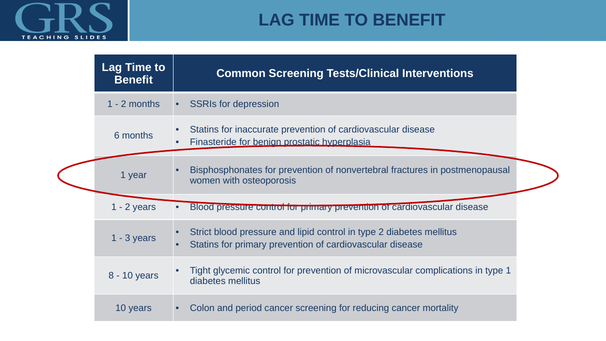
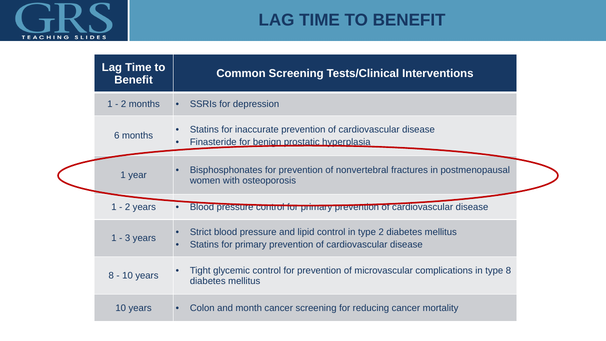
type 1: 1 -> 8 (508, 270)
period: period -> month (249, 308)
